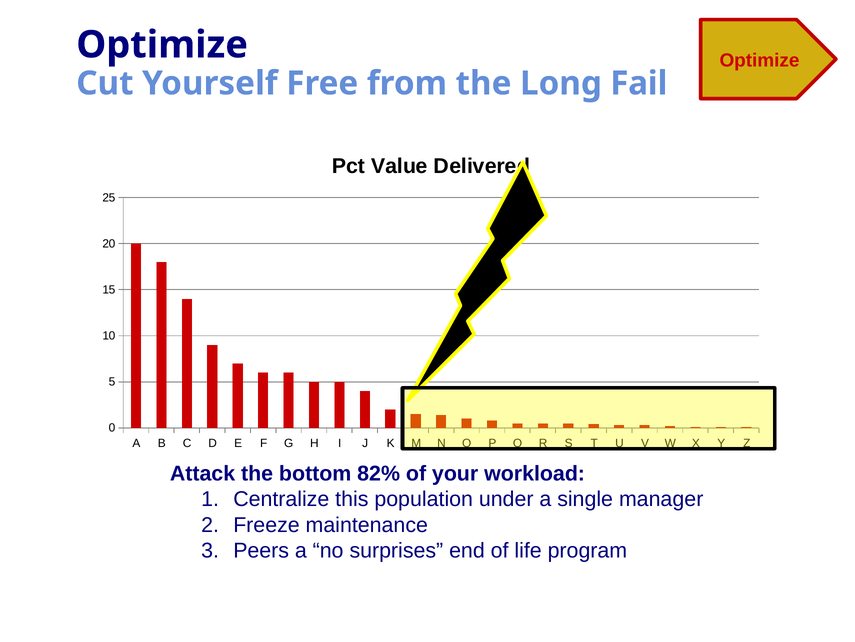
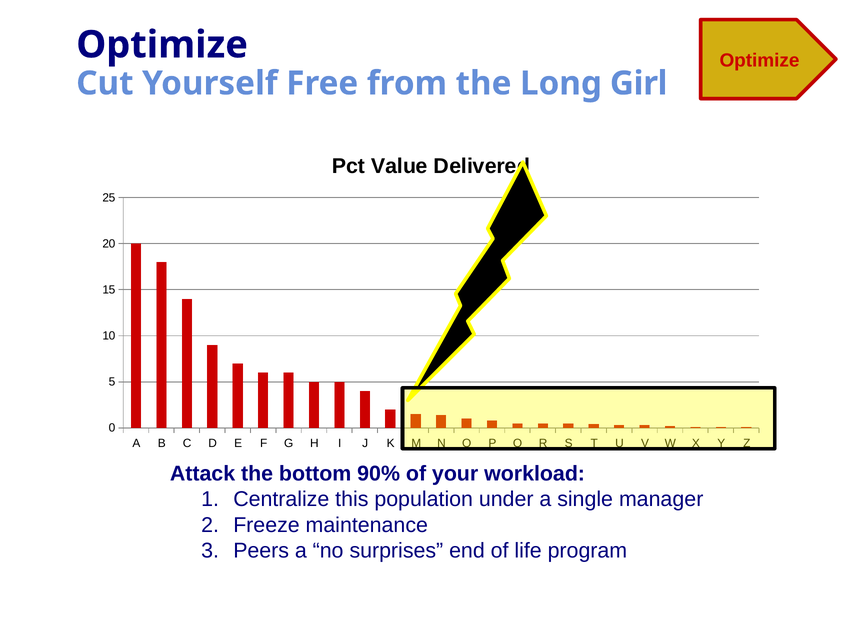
Fail: Fail -> Girl (639, 83)
82%: 82% -> 90% (379, 473)
